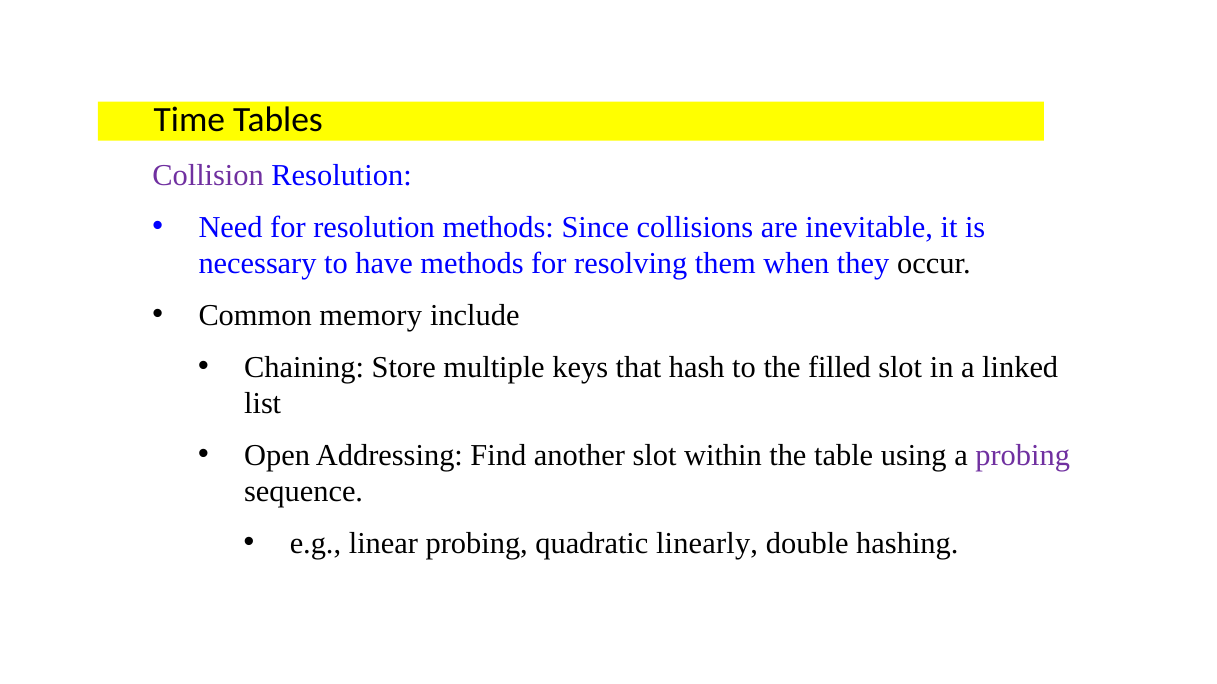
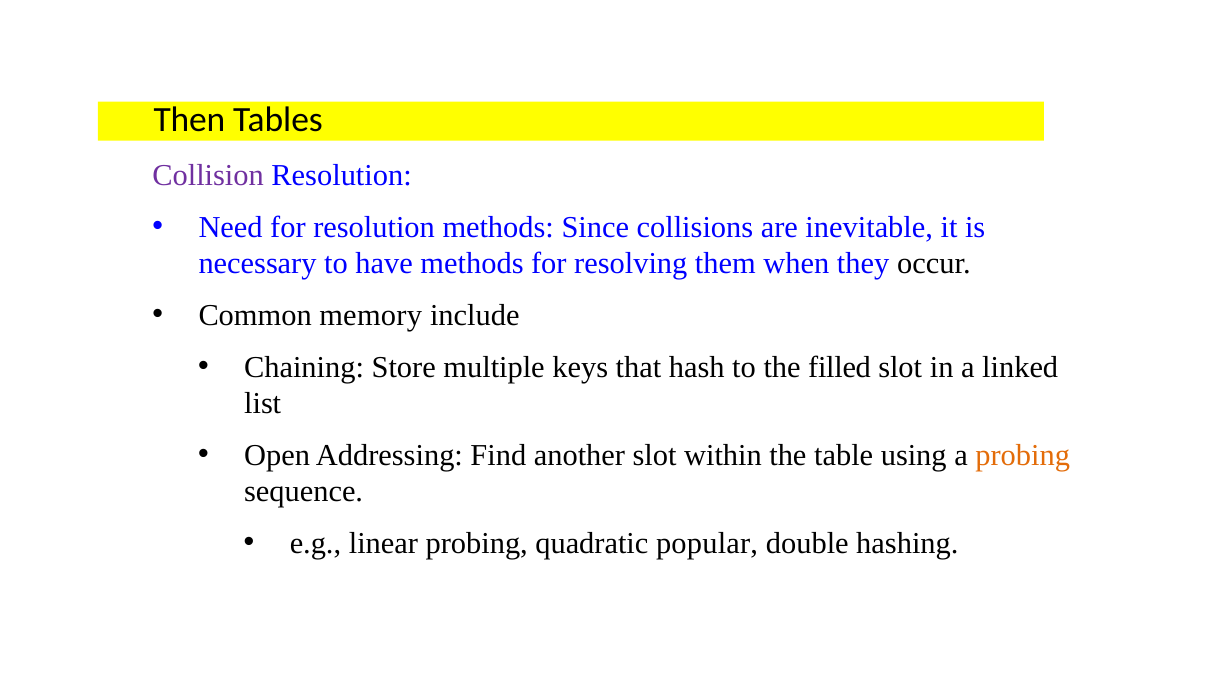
Time: Time -> Then (189, 120)
probing colour: purple -> orange (1023, 456)
linearly: linearly -> popular (707, 544)
